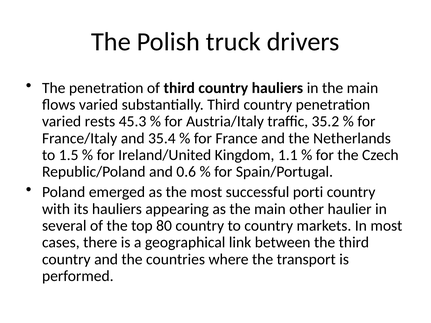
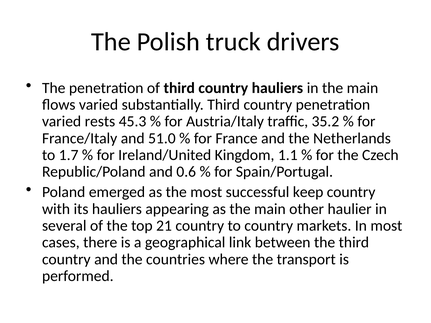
35.4: 35.4 -> 51.0 (162, 138)
1.5: 1.5 -> 1.7 (69, 155)
porti: porti -> keep (308, 192)
80: 80 -> 21 (164, 226)
